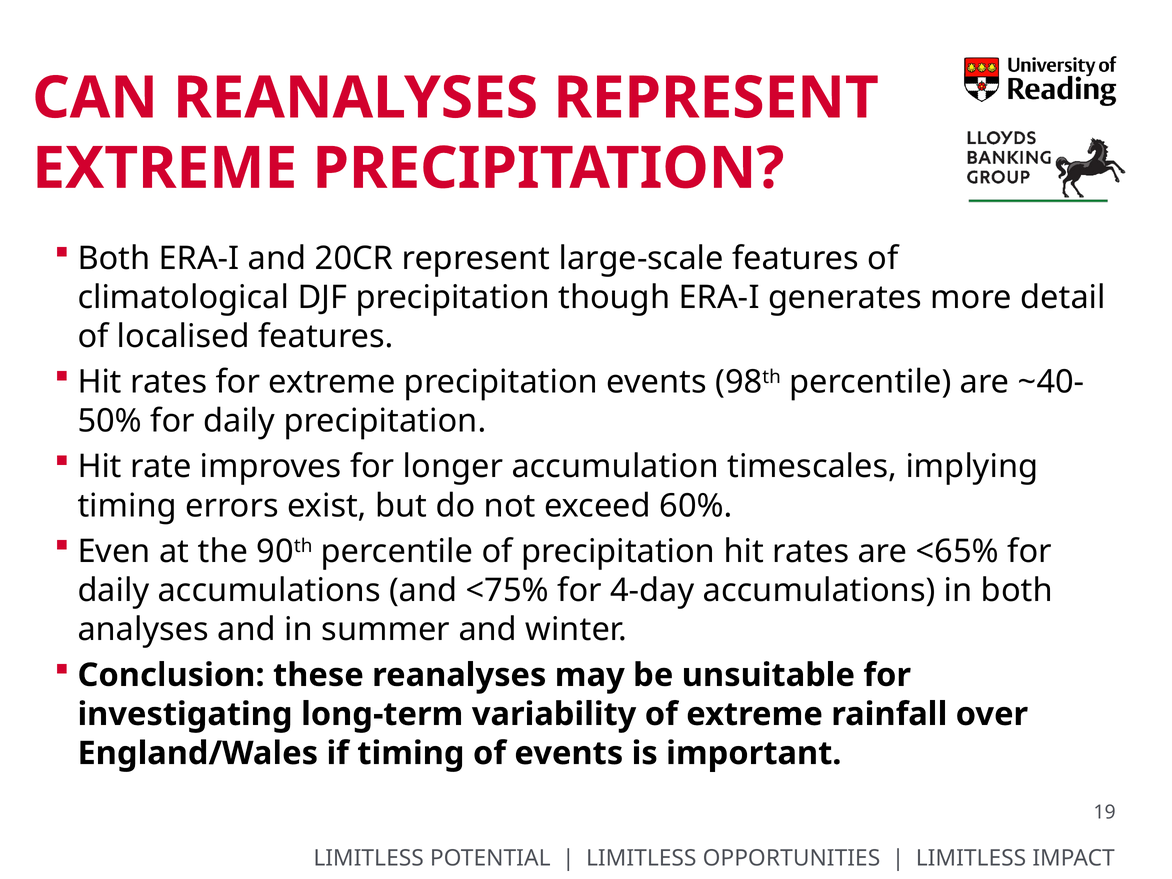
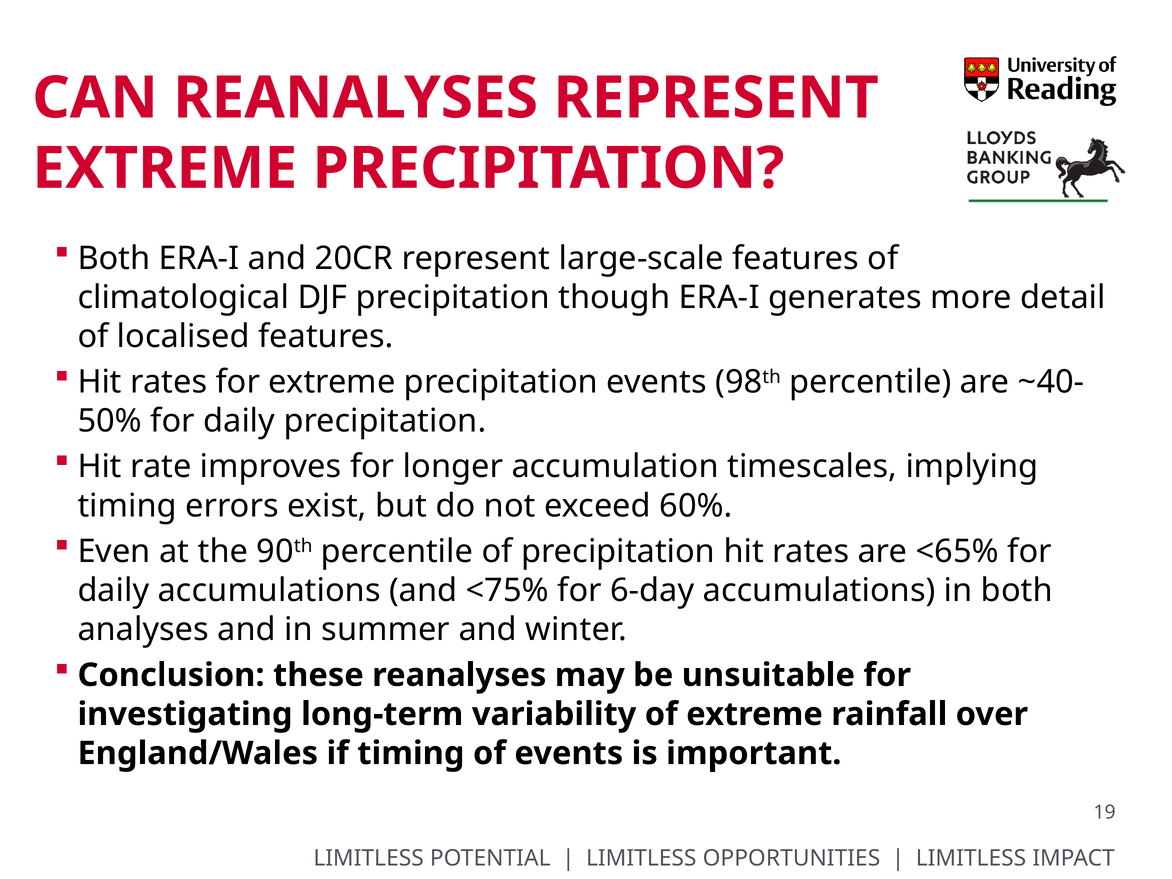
4-day: 4-day -> 6-day (652, 590)
